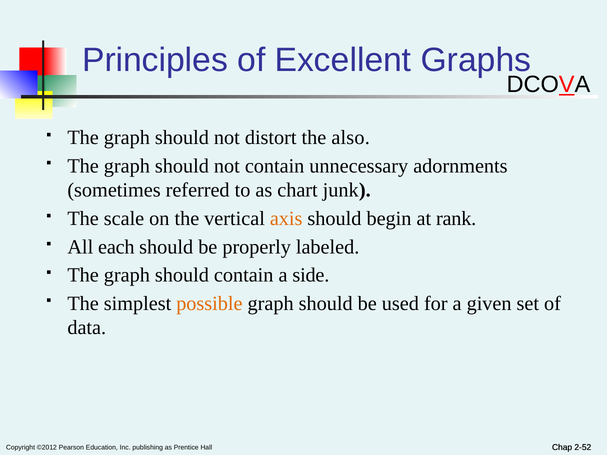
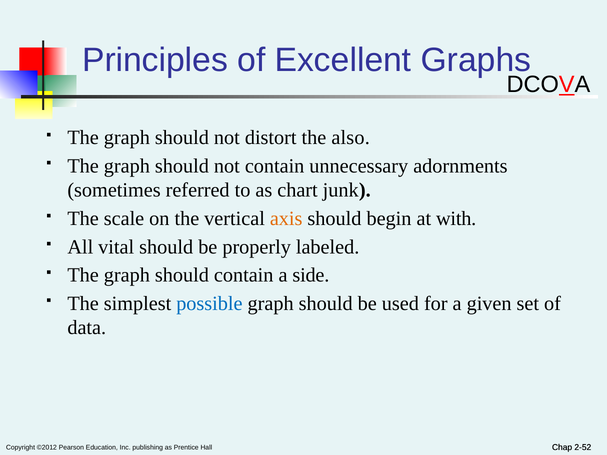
rank: rank -> with (456, 219)
each: each -> vital (116, 247)
possible colour: orange -> blue (209, 304)
